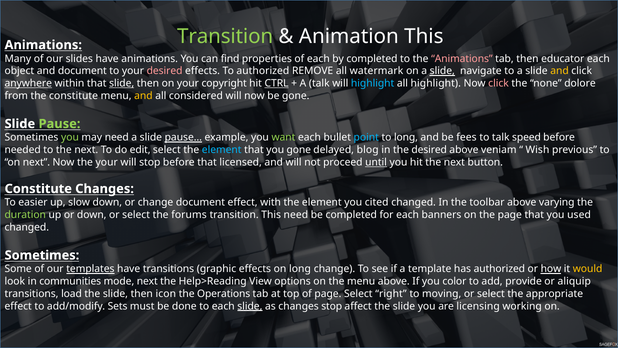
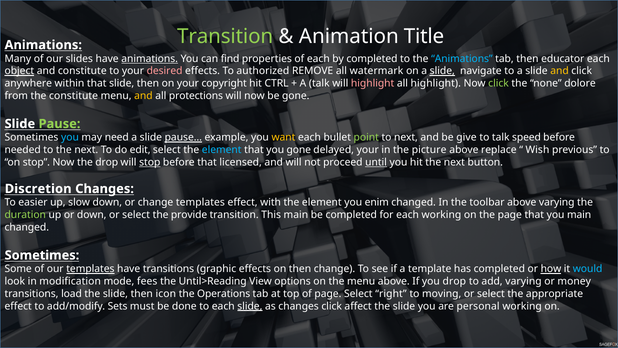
Animation This: This -> Title (424, 36)
animations underline: none -> present (150, 59)
Animations colour: pink -> light blue (462, 59)
object underline: none -> present (19, 71)
and document: document -> constitute (82, 71)
anywhere underline: present -> none (28, 83)
slide underline: present -> none (122, 83)
CTRL underline: present -> none (277, 83)
highlight colour: light blue -> pink (373, 83)
click colour: pink -> light green (499, 83)
considered: considered -> protections (196, 96)
you colour: light green -> light blue (70, 137)
want colour: light green -> yellow (283, 137)
point colour: light blue -> light green (366, 137)
to long: long -> next (406, 137)
fees: fees -> give (466, 137)
delayed blog: blog -> your (368, 150)
the desired: desired -> picture (429, 150)
veniam: veniam -> replace (499, 150)
on next: next -> stop (36, 162)
the your: your -> drop (107, 162)
stop underline: none -> present (150, 162)
Constitute: Constitute -> Discretion (38, 189)
change document: document -> templates (200, 202)
cited: cited -> enim (377, 202)
forums: forums -> provide (189, 215)
This need: need -> main (296, 215)
each banners: banners -> working (441, 215)
you used: used -> main (579, 215)
on long: long -> then (300, 269)
has authorized: authorized -> completed (499, 269)
would colour: yellow -> light blue (588, 269)
communities: communities -> modification (70, 281)
mode next: next -> fees (147, 281)
Help>Reading: Help>Reading -> Until>Reading (213, 281)
you color: color -> drop (454, 281)
add provide: provide -> varying (524, 281)
aliquip: aliquip -> money (574, 281)
changes stop: stop -> click (332, 306)
licensing: licensing -> personal (478, 306)
